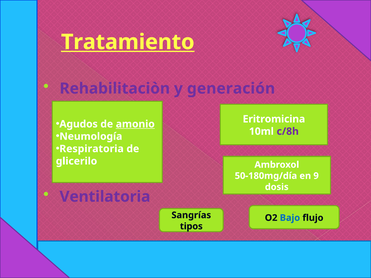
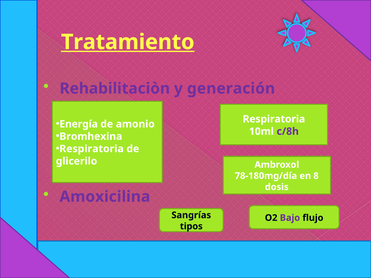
Eritromicina: Eritromicina -> Respiratoria (274, 119)
Agudos: Agudos -> Energía (79, 124)
amonio underline: present -> none (135, 124)
Neumología: Neumología -> Bromhexina (91, 137)
50-180mg/día: 50-180mg/día -> 78-180mg/día (266, 176)
9: 9 -> 8 (316, 176)
Ventilatoria: Ventilatoria -> Amoxicilina (105, 197)
Bajo colour: blue -> purple (290, 218)
